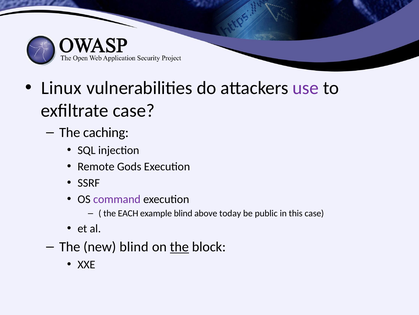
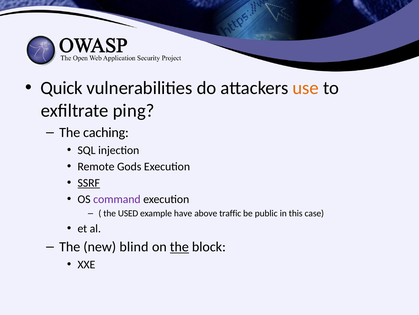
Linux: Linux -> Quick (62, 88)
use colour: purple -> orange (306, 88)
exfiltrate case: case -> ping (134, 110)
SSRF underline: none -> present (89, 182)
EACH: EACH -> USED (128, 213)
example blind: blind -> have (183, 213)
today: today -> traffic (230, 213)
